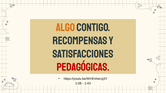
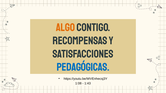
pedagógicas colour: red -> blue (83, 67)
